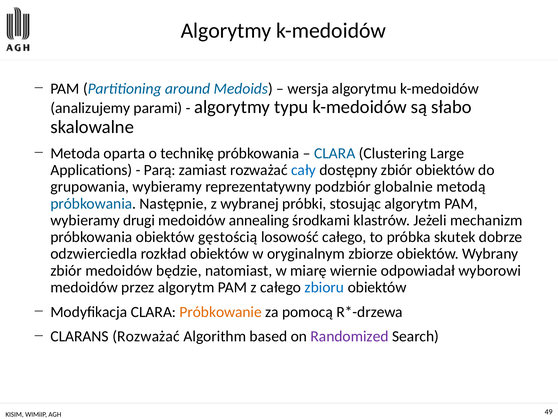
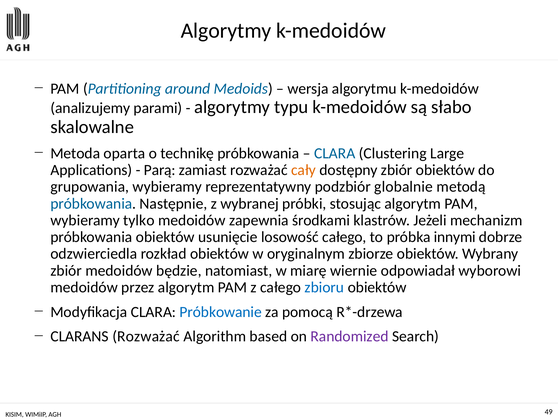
cały colour: blue -> orange (303, 170)
drugi: drugi -> tylko (139, 220)
annealing: annealing -> zapewnia (259, 220)
gęstością: gęstością -> usunięcie (228, 237)
skutek: skutek -> innymi (455, 237)
Próbkowanie colour: orange -> blue (221, 312)
